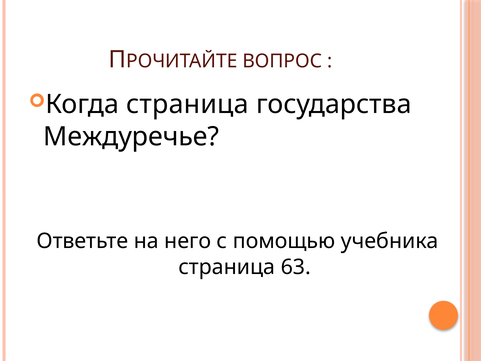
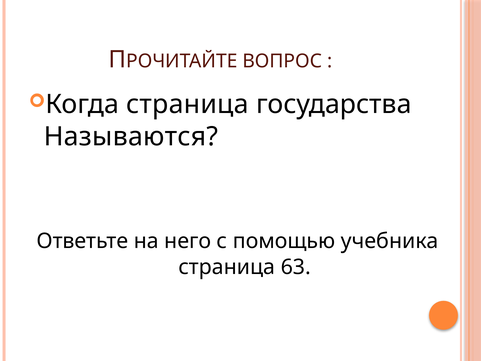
Междуречье: Междуречье -> Называются (131, 136)
